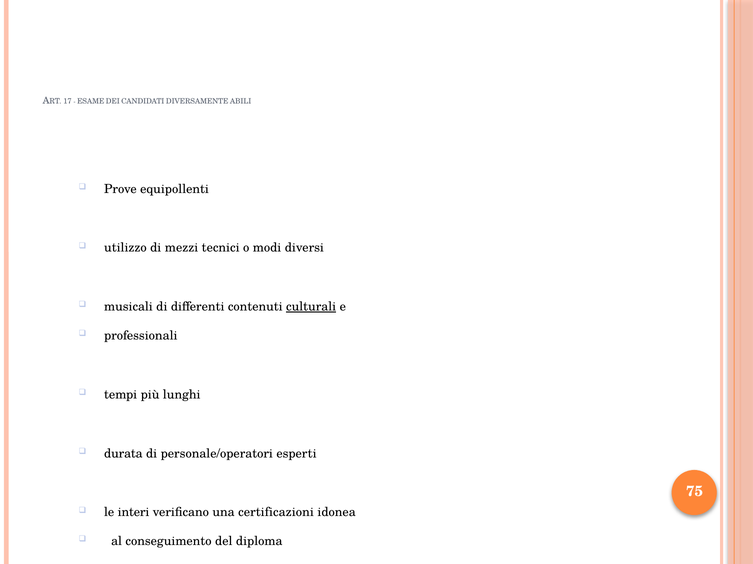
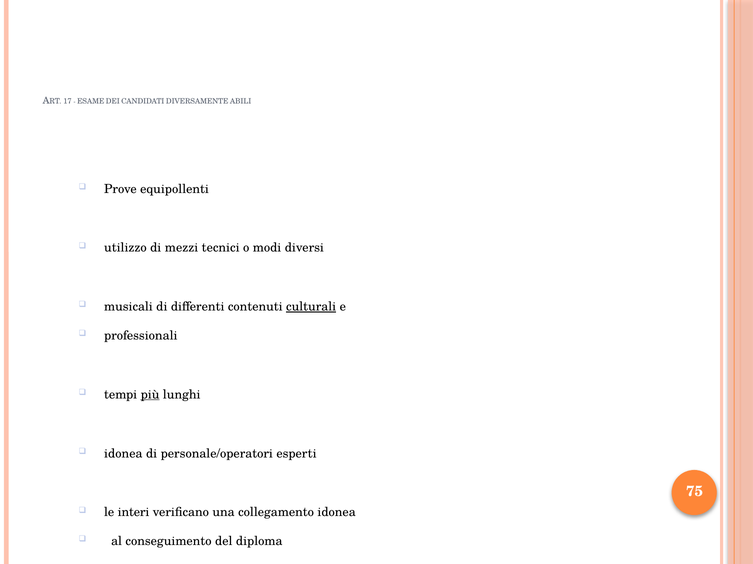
più underline: none -> present (150, 395)
durata: durata -> idonea (123, 454)
certificazioni: certificazioni -> collegamento (276, 513)
